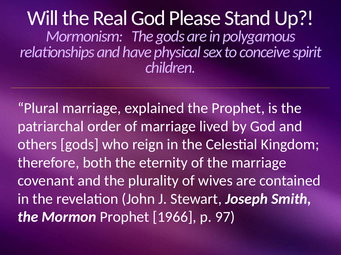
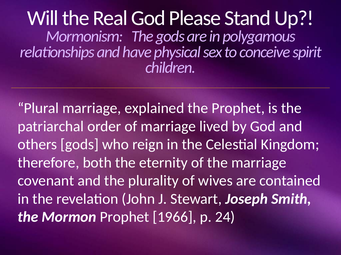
97: 97 -> 24 (225, 218)
